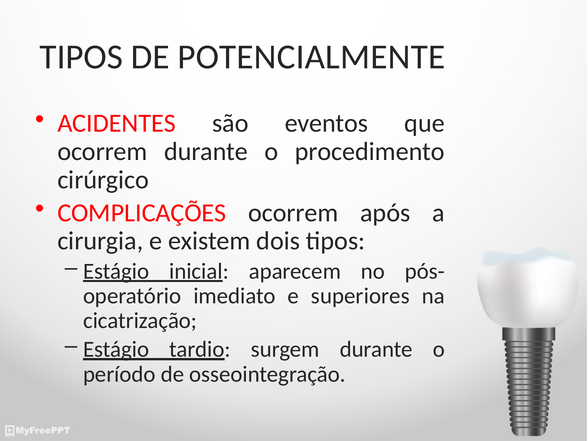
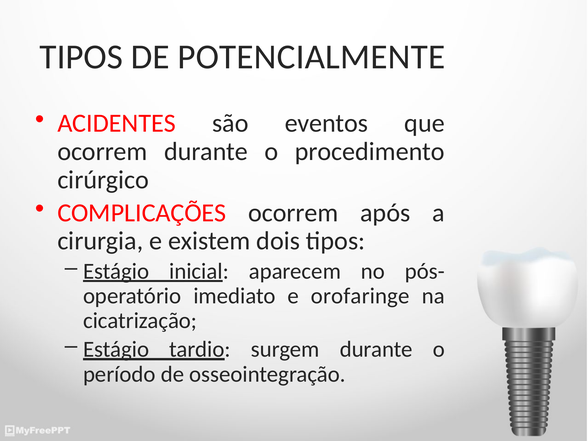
superiores: superiores -> orofaringe (360, 296)
